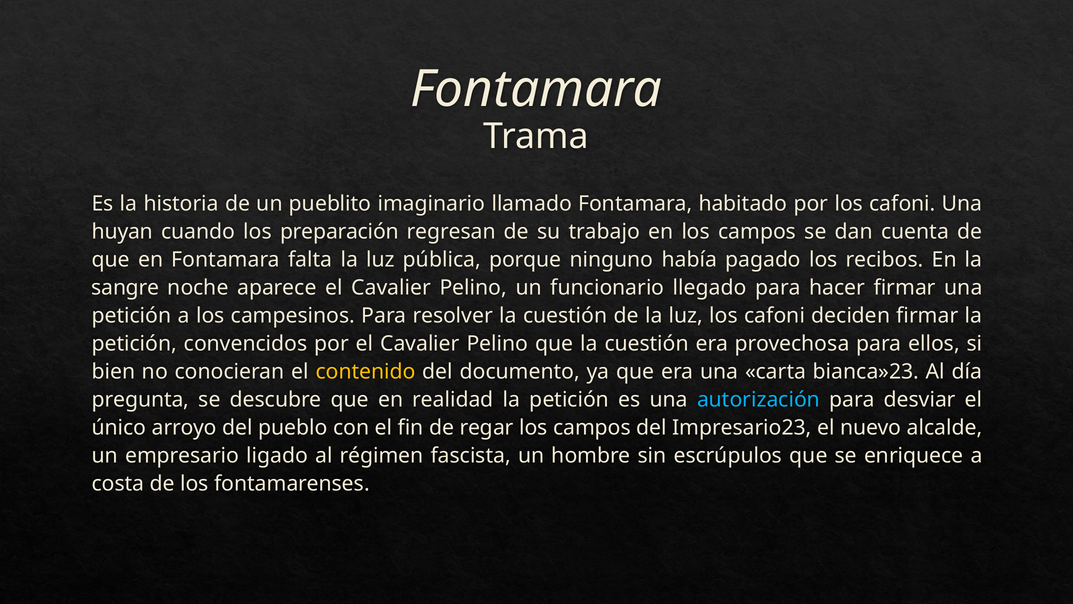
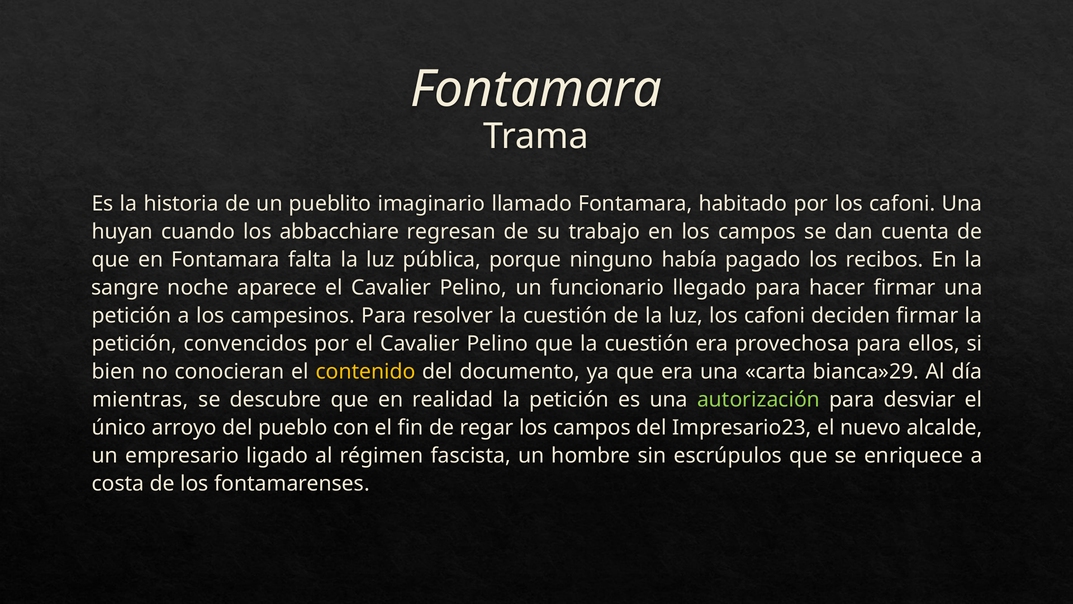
preparación: preparación -> abbacchiare (340, 232)
bianca»23: bianca»23 -> bianca»29 (866, 372)
pregunta: pregunta -> mientras (140, 400)
autorización colour: light blue -> light green (759, 400)
